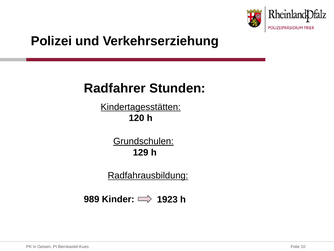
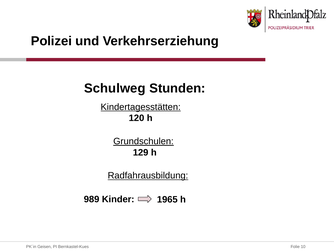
Radfahrer: Radfahrer -> Schulweg (115, 88)
1923: 1923 -> 1965 (167, 199)
